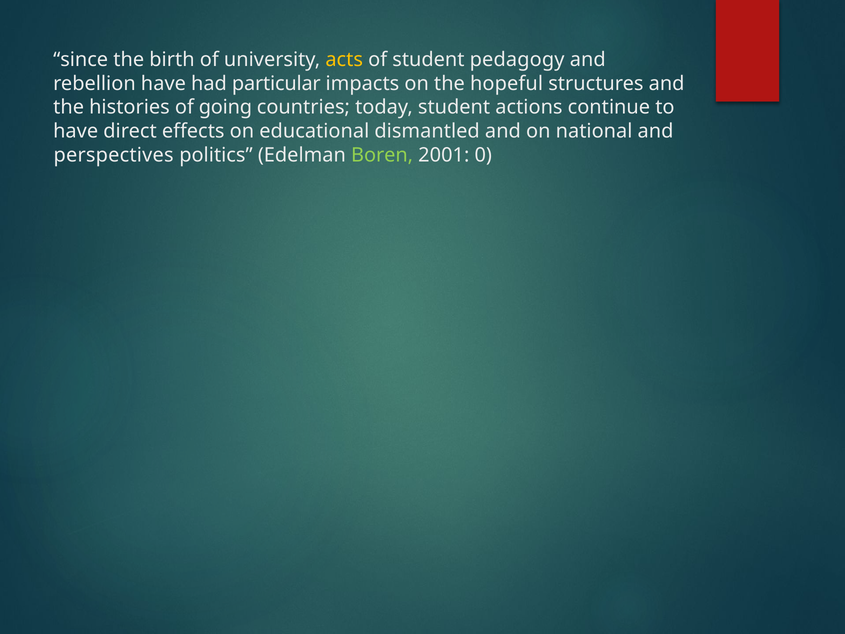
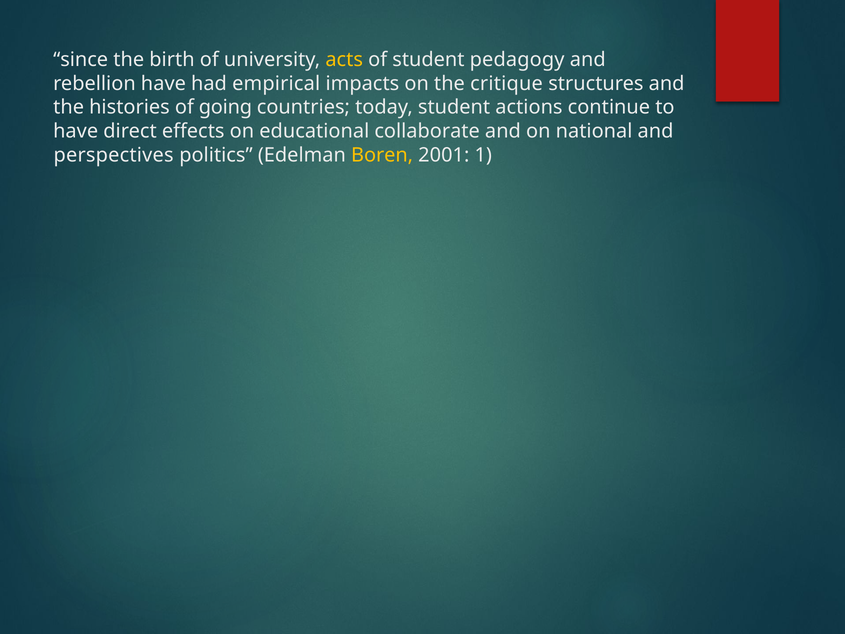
particular: particular -> empirical (276, 83)
hopeful: hopeful -> critique (506, 83)
dismantled: dismantled -> collaborate (427, 131)
Boren colour: light green -> yellow (382, 155)
0: 0 -> 1 (483, 155)
